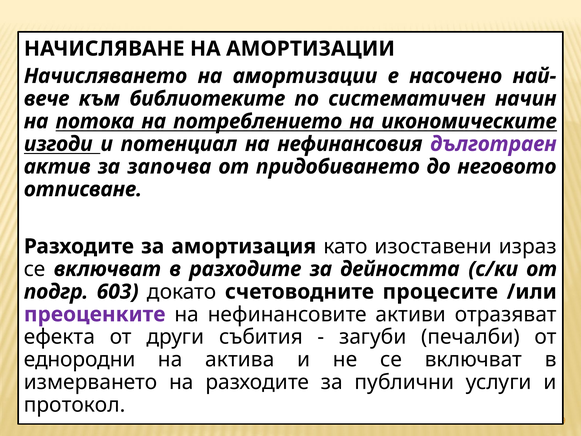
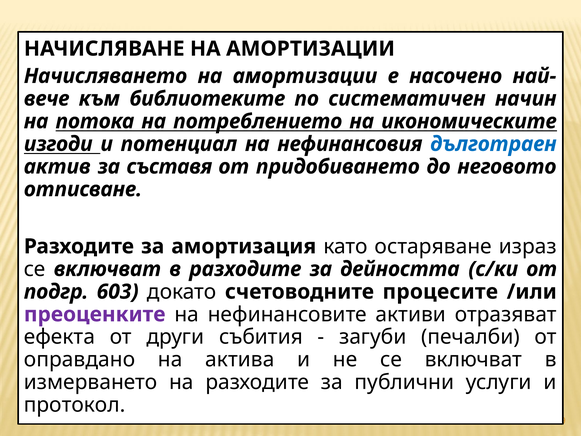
дълготраен colour: purple -> blue (493, 144)
започва: започва -> съставя (169, 167)
изоставени: изоставени -> остаряване (433, 246)
еднородни: еднородни -> оправдано (80, 360)
